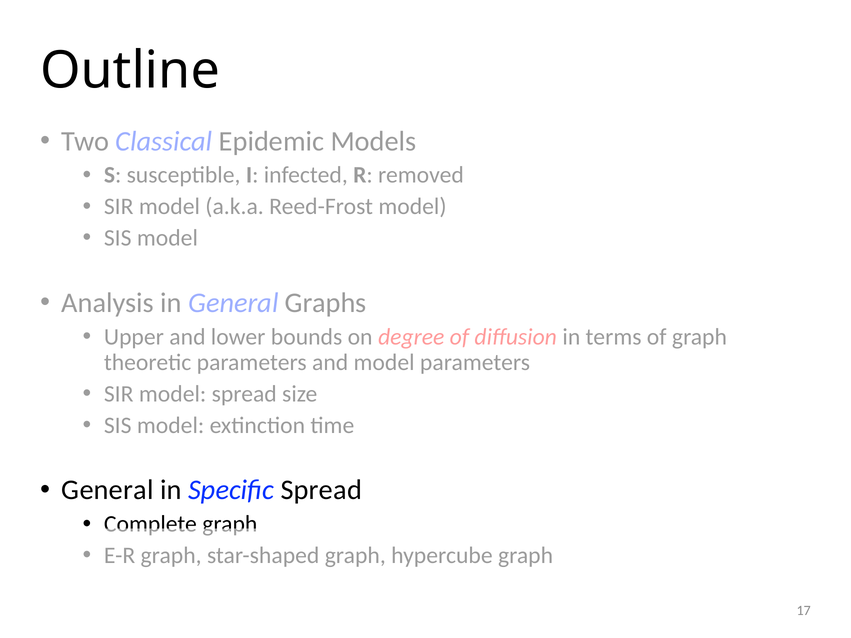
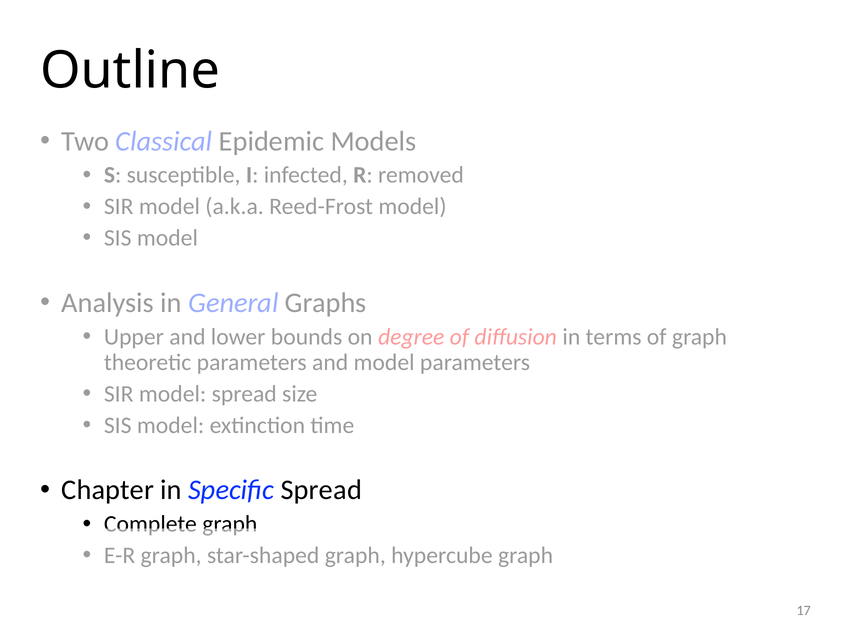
General: General -> Chapter (108, 490)
